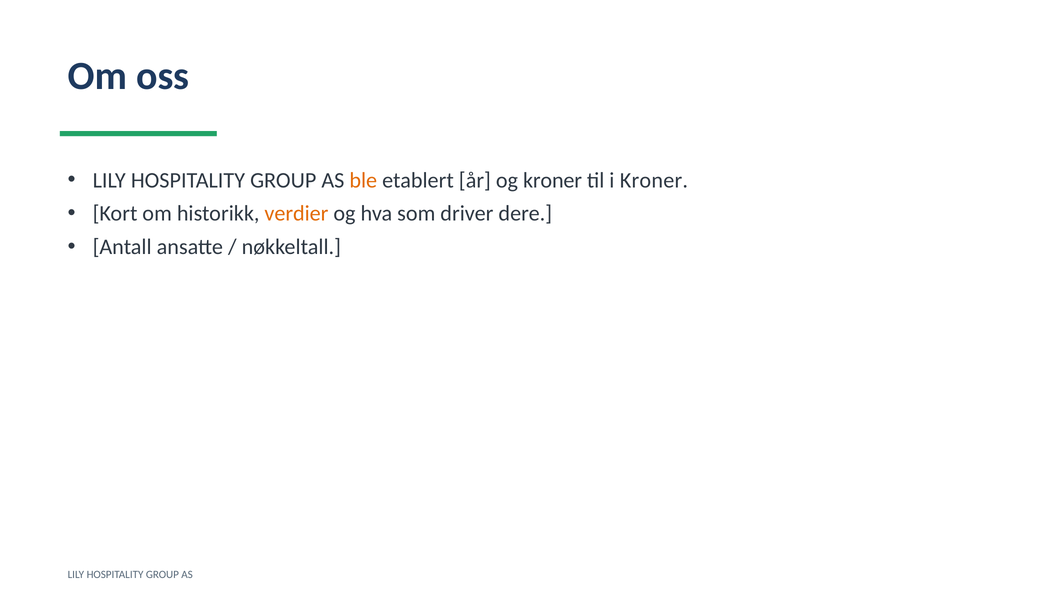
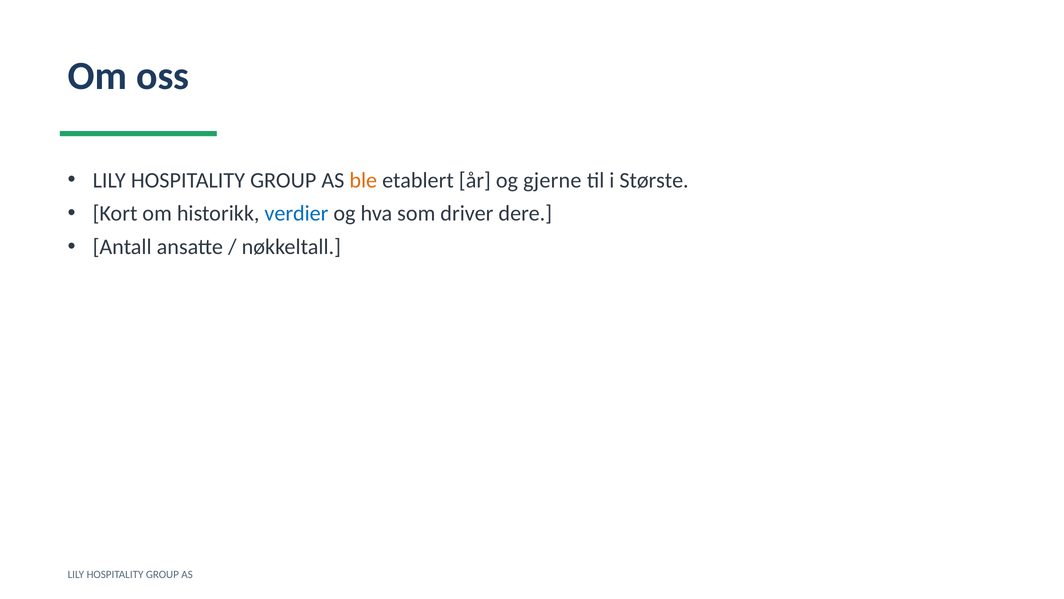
og kroner: kroner -> gjerne (552, 180)
i Kroner: Kroner -> Største (654, 180)
verdier colour: orange -> blue (296, 213)
